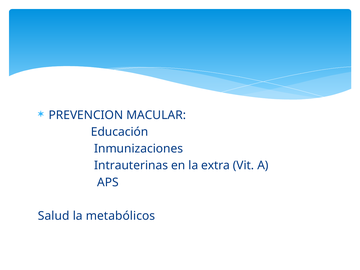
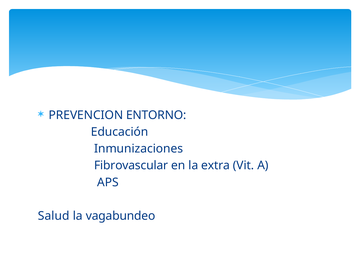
MACULAR: MACULAR -> ENTORNO (156, 115)
Intrauterinas: Intrauterinas -> Fibrovascular (131, 166)
metabólicos: metabólicos -> vagabundeo (121, 216)
